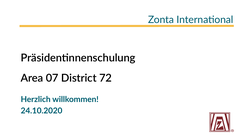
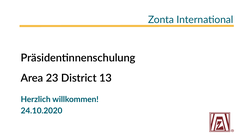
07: 07 -> 23 (52, 78)
72: 72 -> 13 (106, 78)
